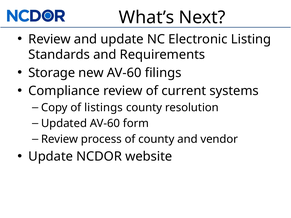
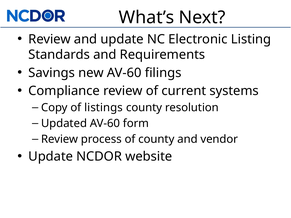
Storage: Storage -> Savings (52, 73)
